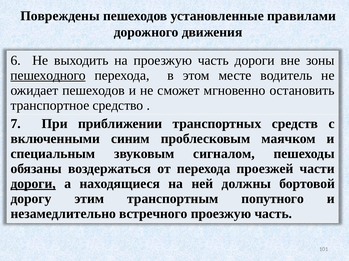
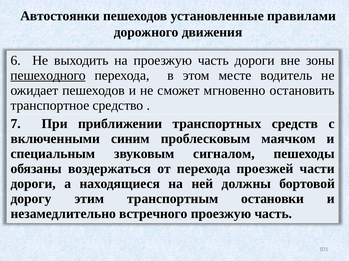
Повреждены: Повреждены -> Автостоянки (60, 16)
дороги underline: present -> none (33, 184)
попутного: попутного -> остановки (273, 199)
